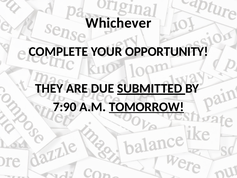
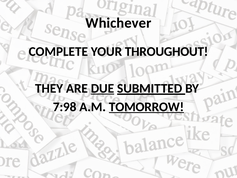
OPPORTUNITY: OPPORTUNITY -> THROUGHOUT (167, 51)
DUE underline: none -> present (102, 88)
7:90: 7:90 -> 7:98 (65, 107)
